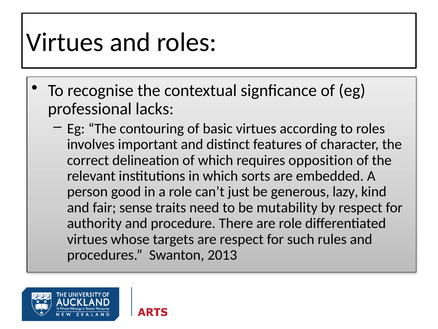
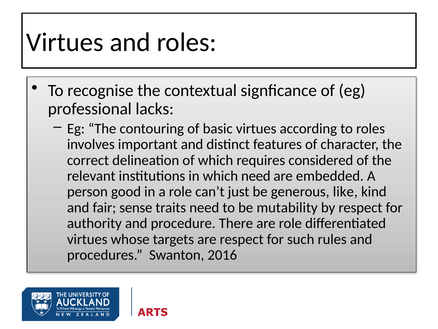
opposition: opposition -> considered (321, 160)
which sorts: sorts -> need (256, 176)
lazy: lazy -> like (345, 192)
2013: 2013 -> 2016 (222, 255)
